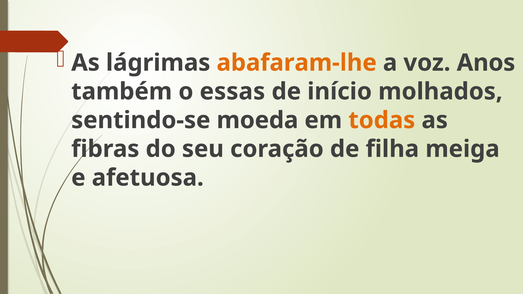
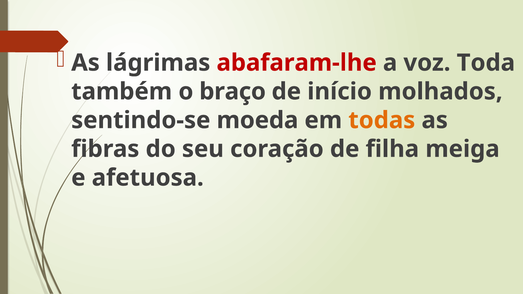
abafaram-lhe colour: orange -> red (297, 63)
Anos: Anos -> Toda (486, 63)
essas: essas -> braço (233, 92)
